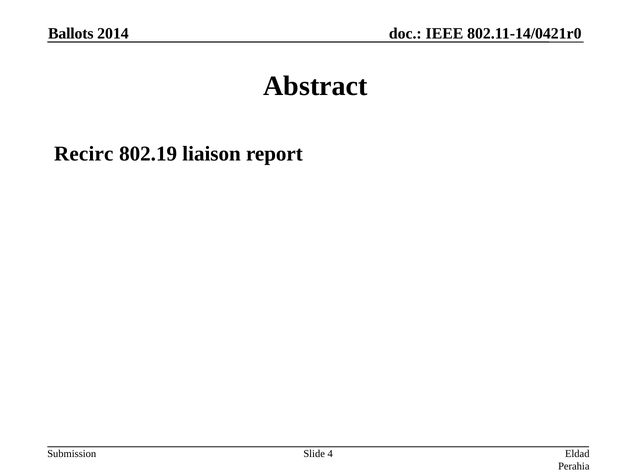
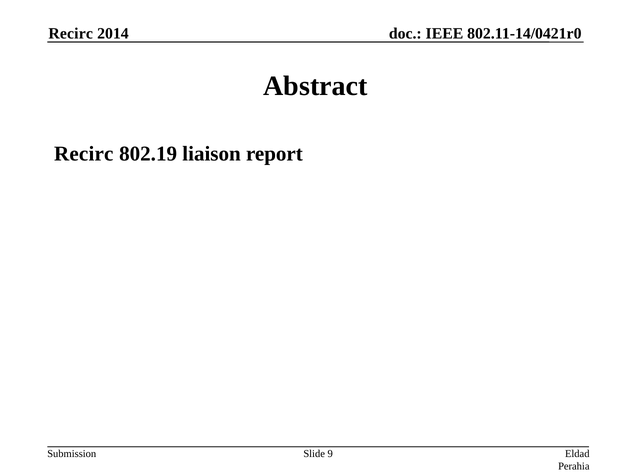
Ballots: Ballots -> Recirc (71, 34)
4: 4 -> 9 (330, 454)
